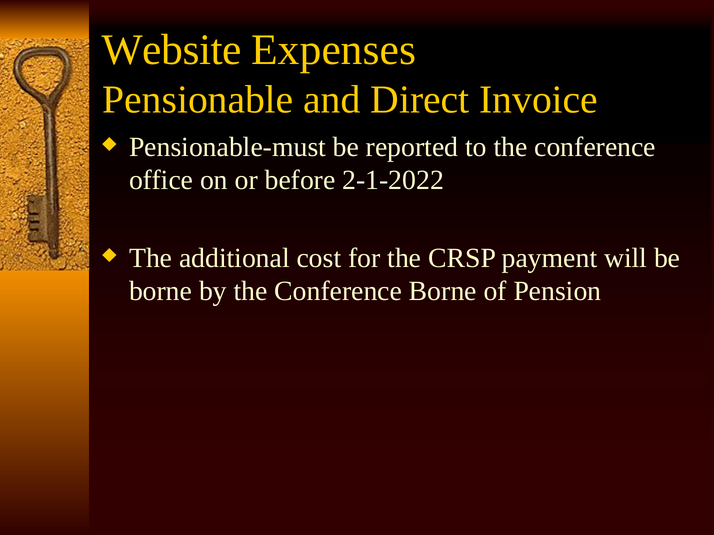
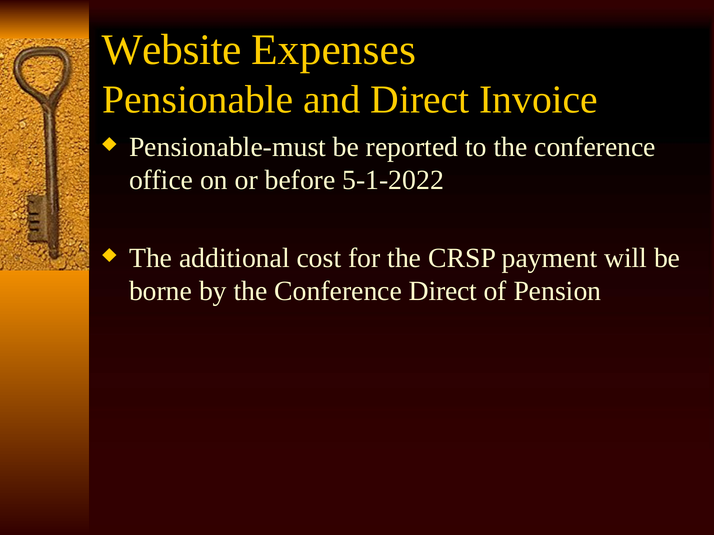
2-1-2022: 2-1-2022 -> 5-1-2022 (393, 180)
Conference Borne: Borne -> Direct (443, 292)
